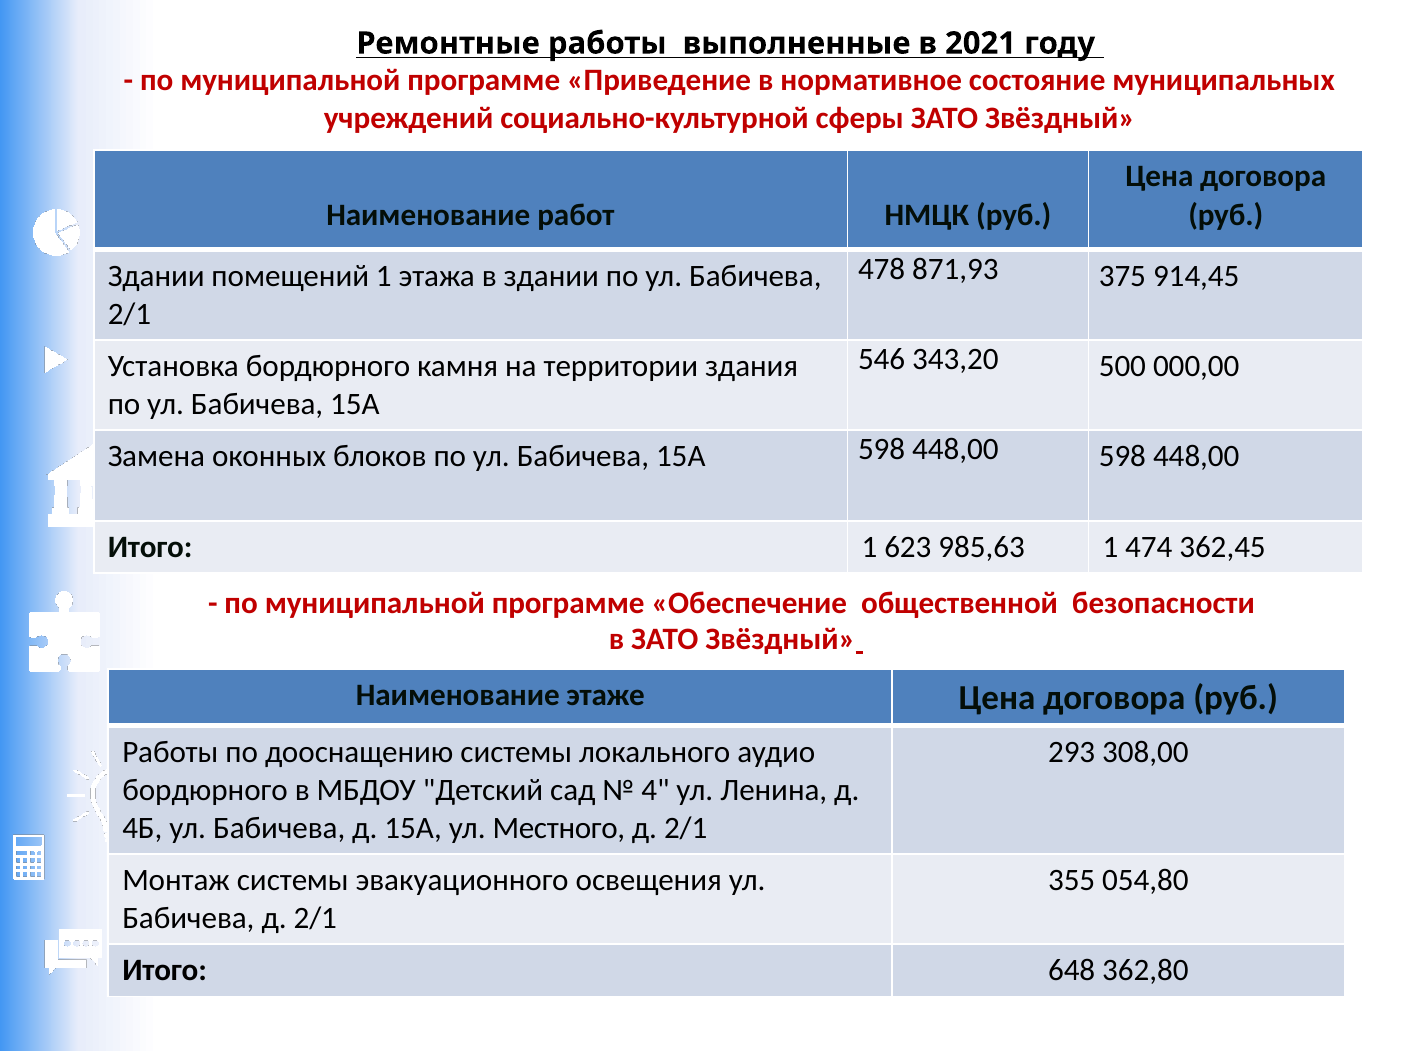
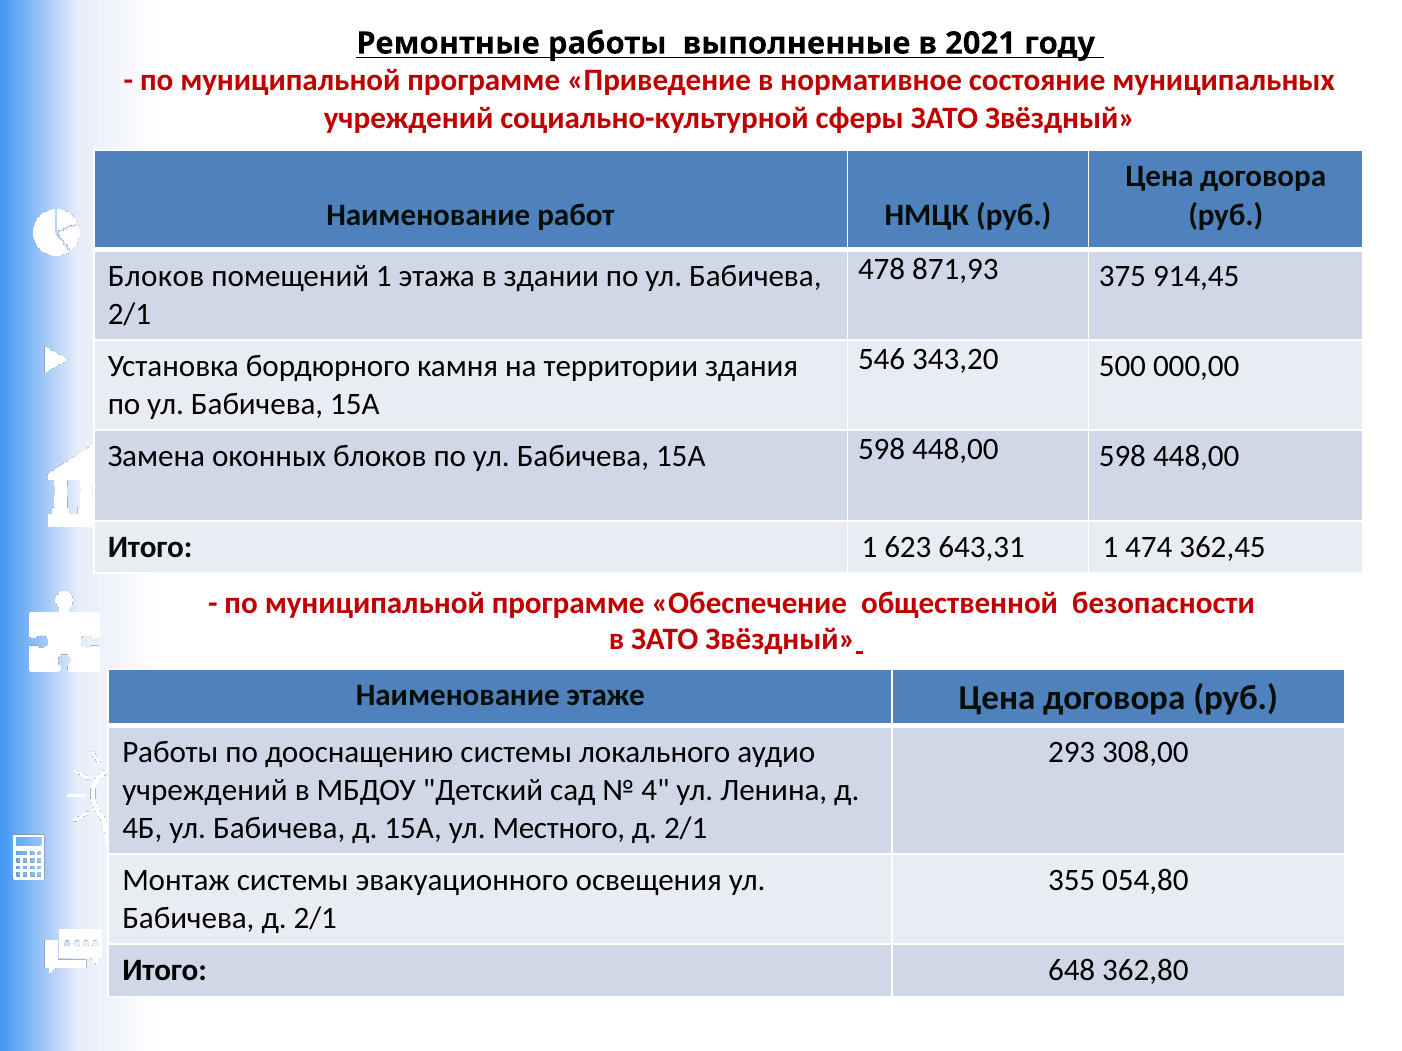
Здании: Здании -> Блоков (156, 276)
985,63: 985,63 -> 643,31 (982, 547)
бордюрного: бордюрного -> учреждений (205, 791)
